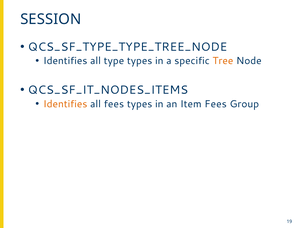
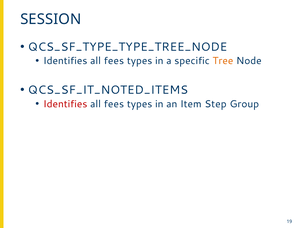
type: type -> fees (114, 61)
QCS_SF_IT_NODES_ITEMS: QCS_SF_IT_NODES_ITEMS -> QCS_SF_IT_NOTED_ITEMS (108, 90)
Identifies colour: orange -> red (65, 104)
Item Fees: Fees -> Step (216, 104)
